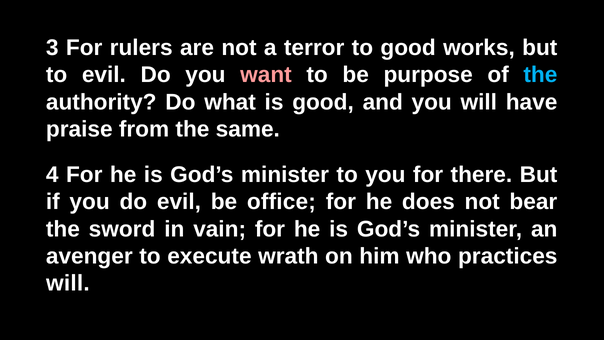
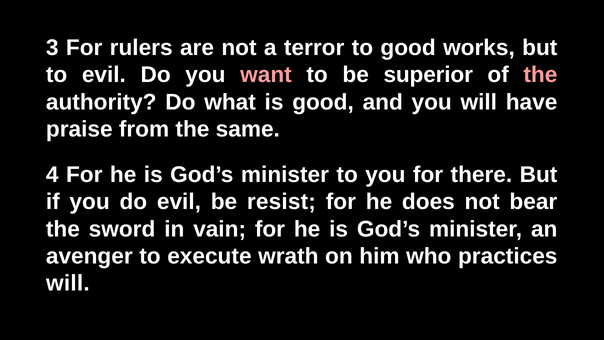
purpose: purpose -> superior (428, 75)
the colour: light blue -> pink (540, 75)
office: office -> resist (281, 202)
